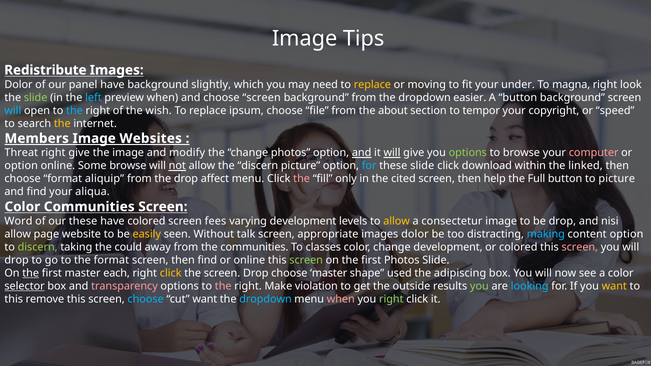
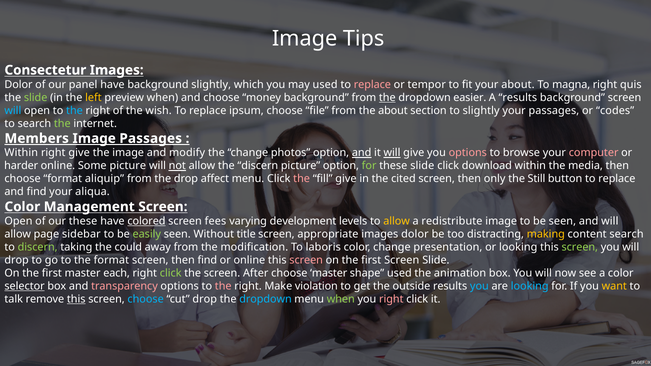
Redistribute: Redistribute -> Consectetur (45, 70)
may need: need -> used (325, 85)
replace colour: yellow -> pink (372, 85)
moving: moving -> tempor (427, 85)
your under: under -> about (518, 85)
look: look -> quis (631, 85)
left colour: light blue -> yellow (93, 98)
choose screen: screen -> money (262, 98)
the underline: none -> present (387, 98)
A button: button -> results (518, 98)
to tempor: tempor -> slightly (481, 111)
your copyright: copyright -> passages (554, 111)
speed: speed -> codes (615, 111)
the colour: yellow -> light green (62, 124)
Image Websites: Websites -> Passages (151, 138)
Threat: Threat -> Within (21, 153)
options colour: light green -> pink (468, 153)
option: option -> harder (21, 166)
Some browse: browse -> picture (128, 166)
for colour: light blue -> light green (369, 166)
linked: linked -> media (586, 166)
fill only: only -> give (346, 179)
help: help -> only (495, 179)
Full: Full -> Still (536, 179)
button to picture: picture -> replace (617, 179)
Color Communities: Communities -> Management (89, 207)
Word: Word -> Open (18, 221)
colored underline: none -> present (146, 221)
consectetur: consectetur -> redistribute (452, 221)
be drop: drop -> seen (562, 221)
and nisi: nisi -> will (610, 221)
website: website -> sidebar (81, 234)
easily colour: yellow -> light green (147, 234)
talk: talk -> title (246, 234)
making colour: light blue -> yellow (546, 234)
content option: option -> search (627, 234)
the communities: communities -> modification (254, 247)
classes: classes -> laboris (323, 247)
change development: development -> presentation (448, 247)
or colored: colored -> looking (518, 247)
screen colour: pink -> light green (580, 247)
screen colour: light green -> pink (306, 260)
first Photos: Photos -> Screen (402, 260)
the underline: present -> none (31, 273)
click colour: yellow -> light green (171, 273)
screen Drop: Drop -> After (256, 273)
adipiscing: adipiscing -> animation (460, 273)
you colour: light green -> light blue (479, 286)
this: this -> talk (14, 299)
this underline: none -> present (76, 299)
cut want: want -> drop (205, 299)
when colour: pink -> light green (341, 299)
right colour: light green -> pink (391, 299)
